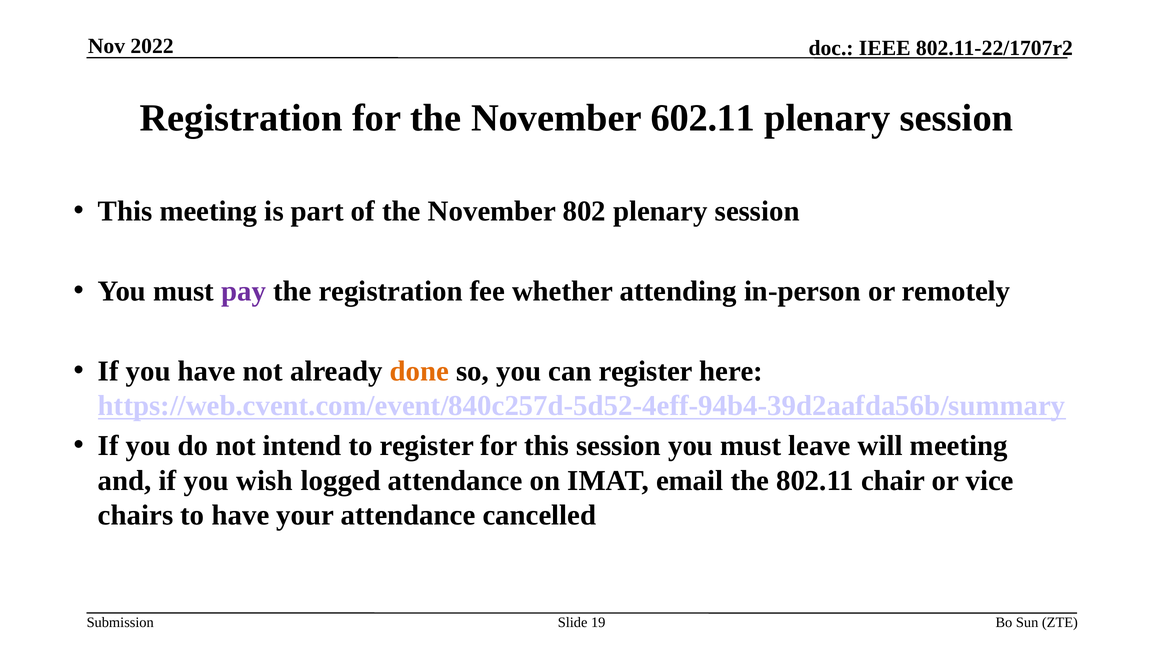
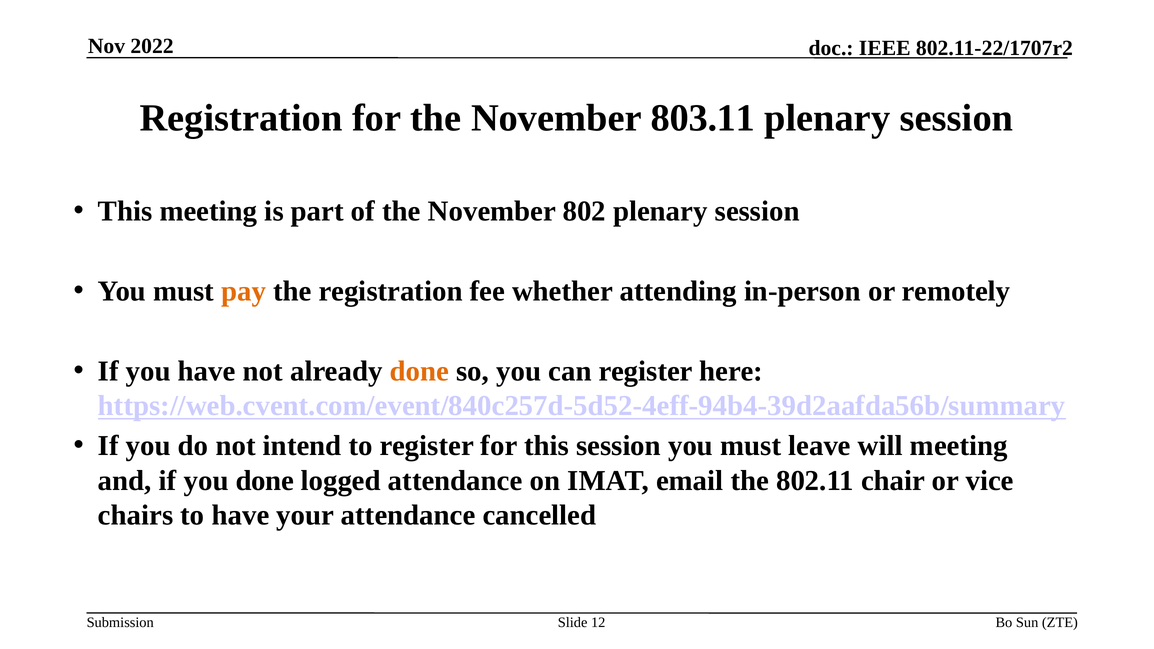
602.11: 602.11 -> 803.11 (703, 118)
pay colour: purple -> orange (244, 291)
you wish: wish -> done (265, 481)
19: 19 -> 12 (598, 623)
